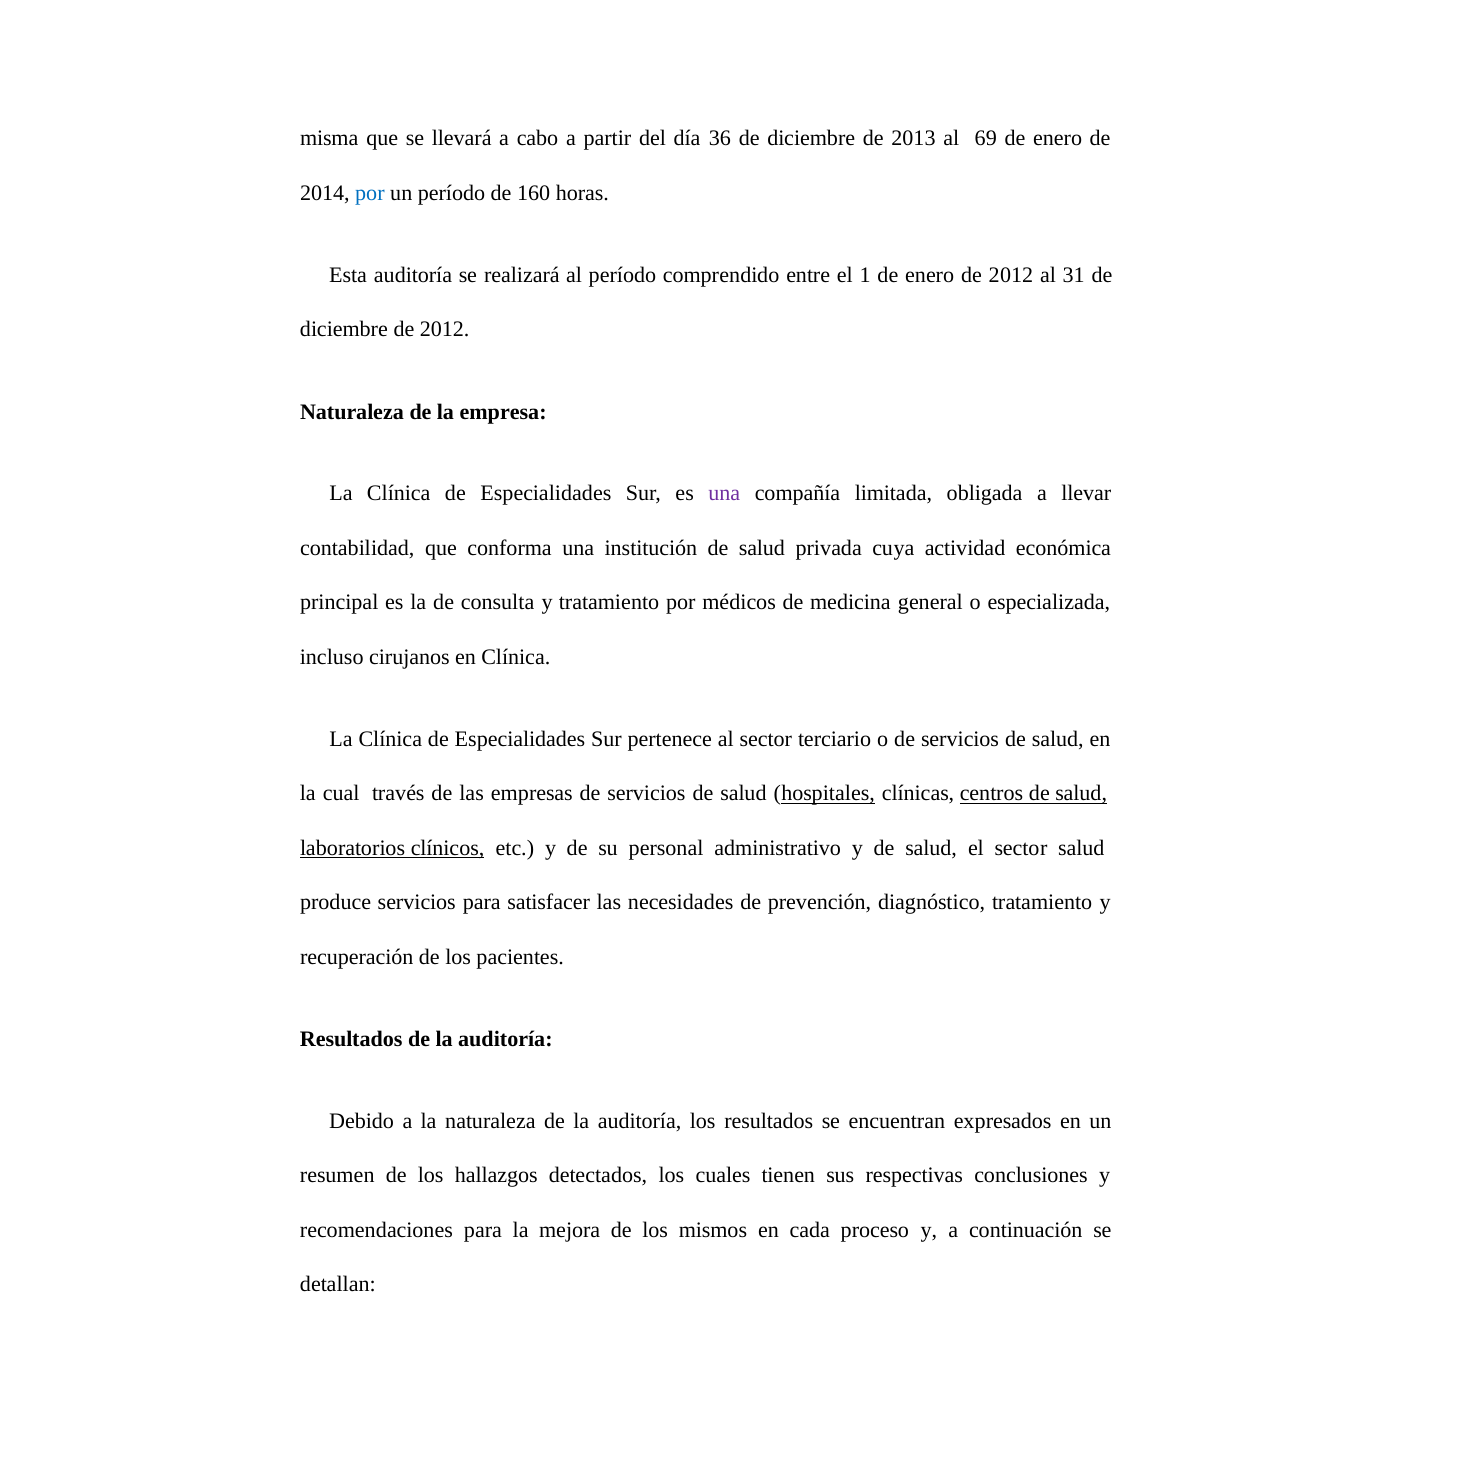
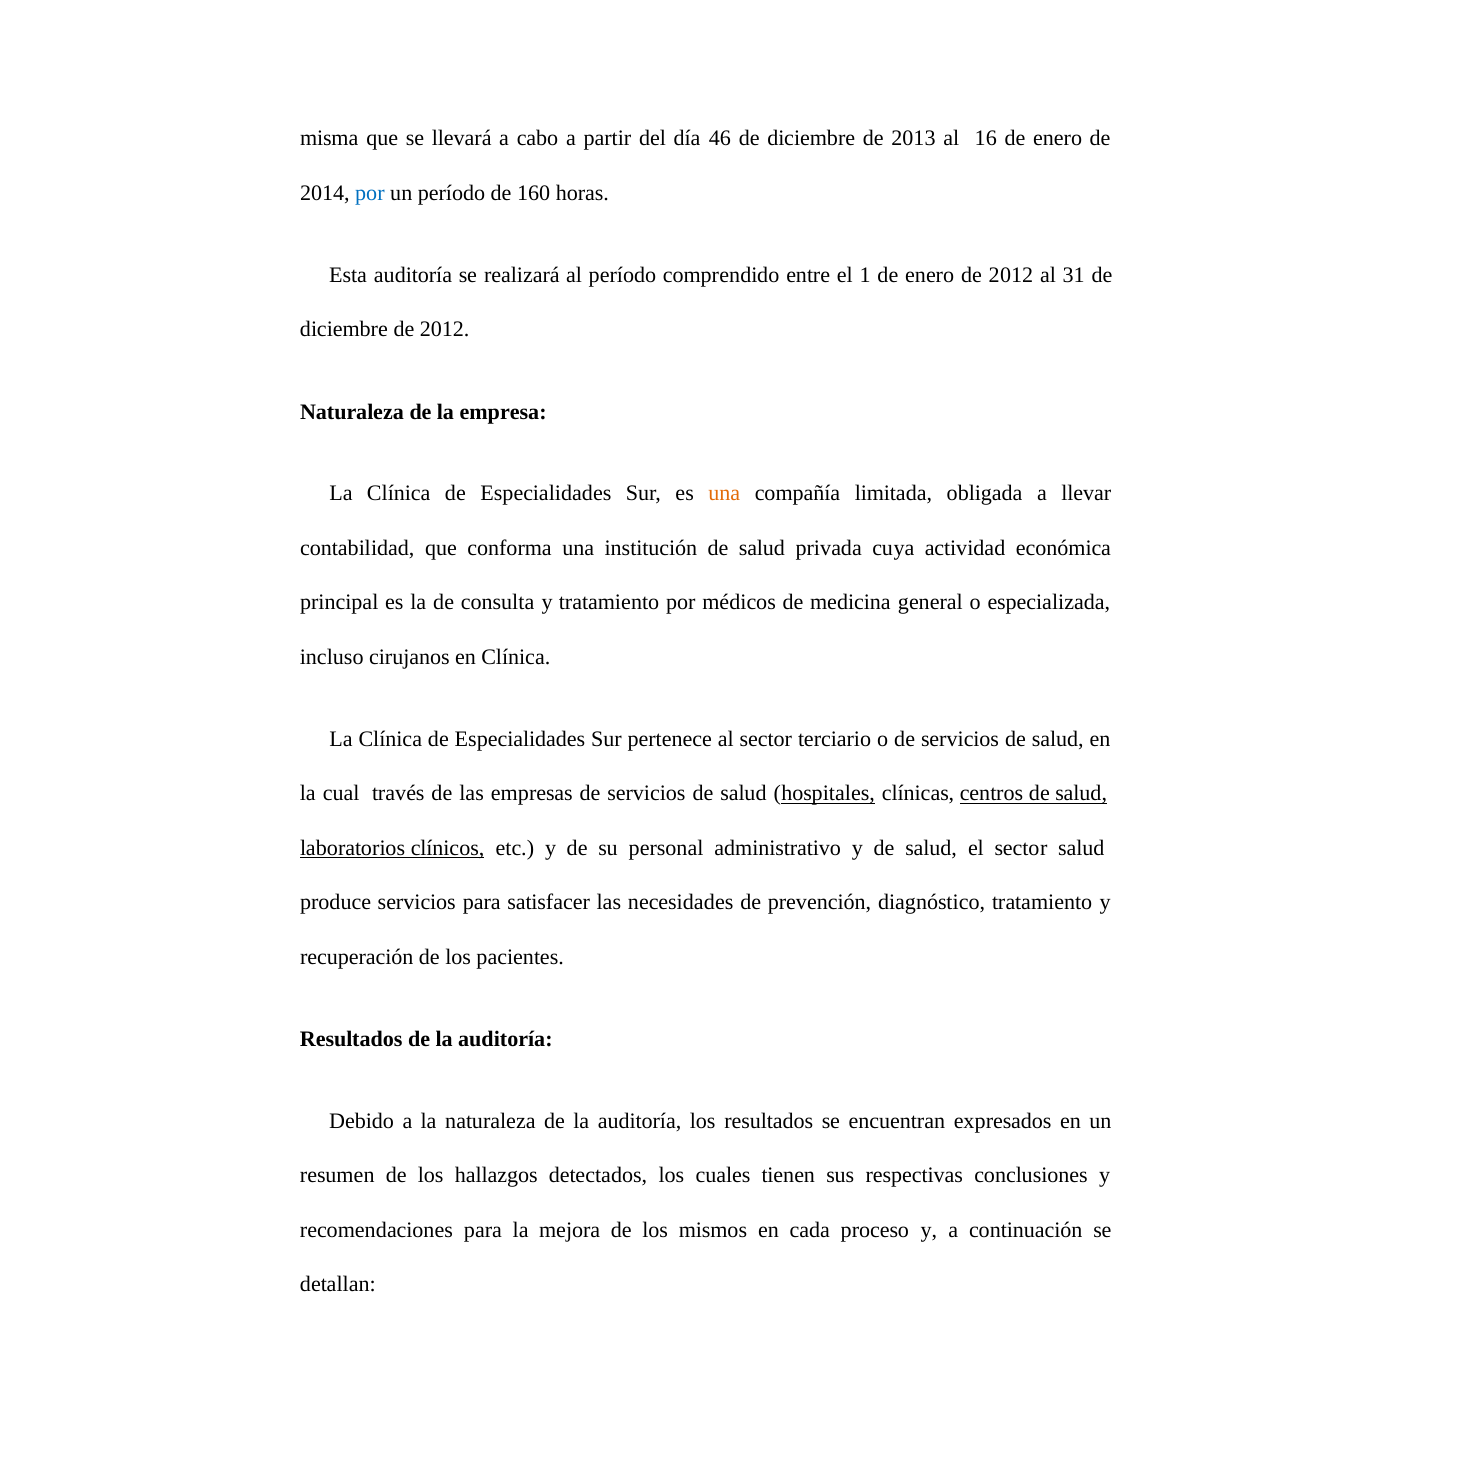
36: 36 -> 46 (720, 138)
69: 69 -> 16 (986, 138)
una colour: purple -> orange (724, 493)
